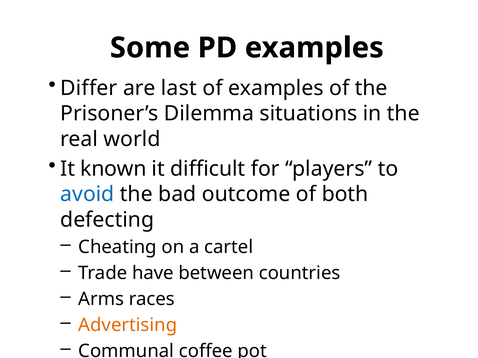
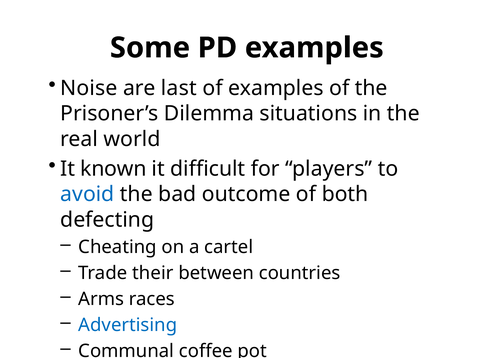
Differ: Differ -> Noise (89, 88)
have: have -> their (153, 273)
Advertising colour: orange -> blue (128, 326)
